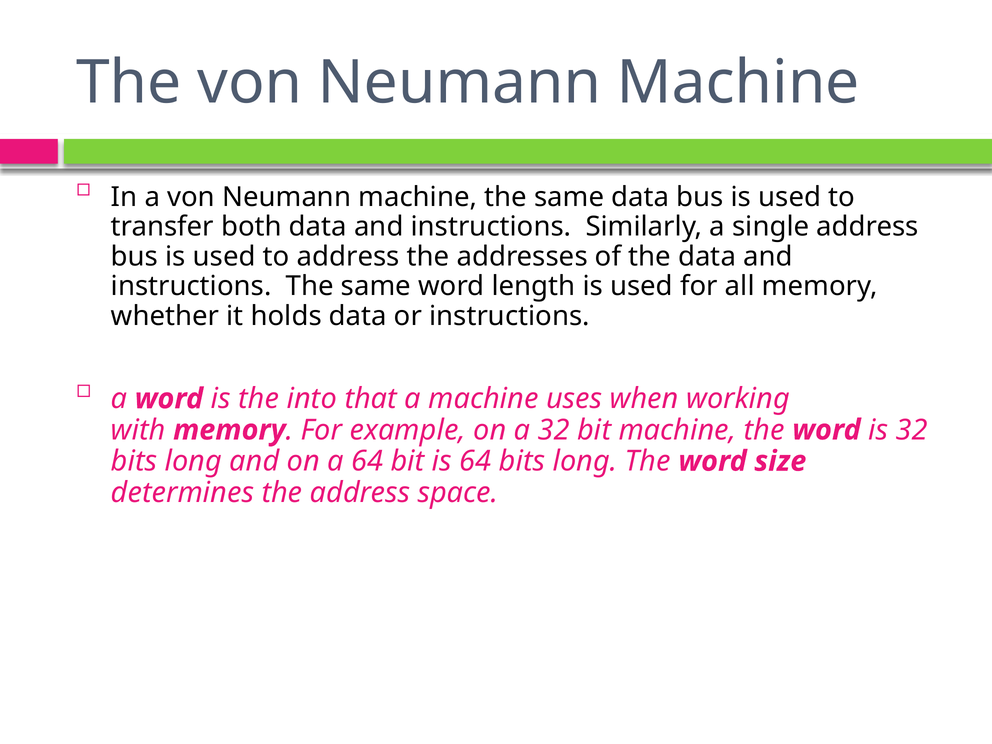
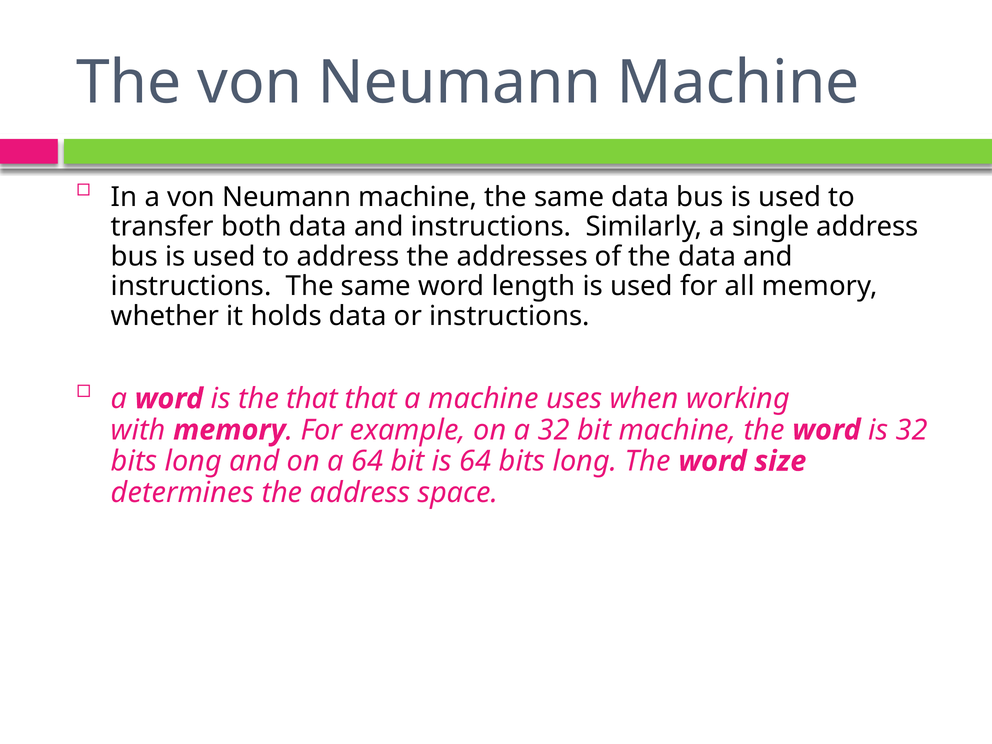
the into: into -> that (312, 399)
